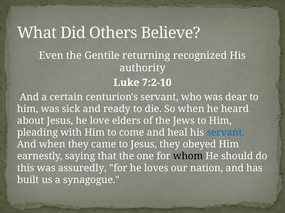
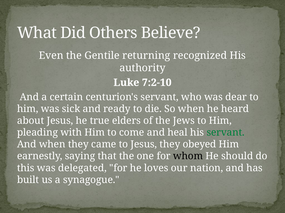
love: love -> true (100, 121)
servant colour: blue -> green (226, 133)
assuredly: assuredly -> delegated (82, 169)
